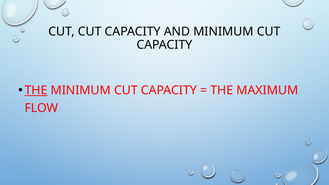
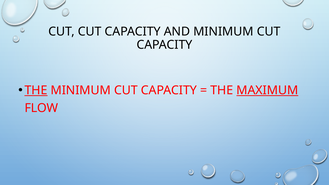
MAXIMUM underline: none -> present (267, 90)
